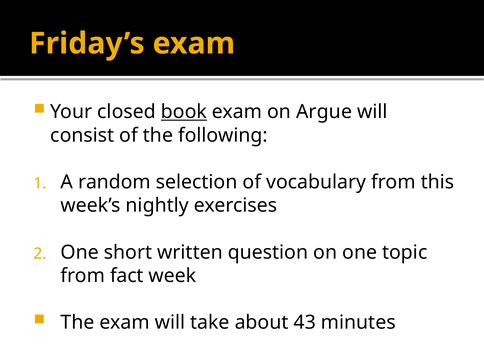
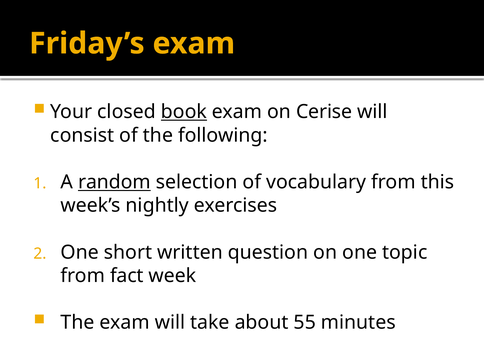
Argue: Argue -> Cerise (324, 112)
random underline: none -> present (114, 182)
43: 43 -> 55 (305, 322)
